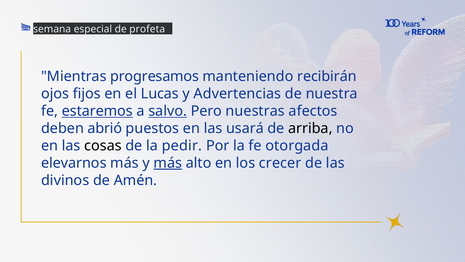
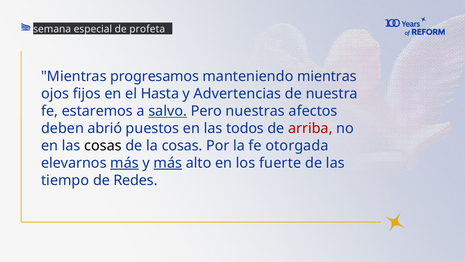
manteniendo recibirán: recibirán -> mientras (327, 76)
Lucas: Lucas -> Hasta (160, 94)
estaremos underline: present -> none (97, 111)
usará: usará -> todos (245, 128)
arriba colour: black -> red (310, 128)
la pedir: pedir -> cosas (182, 145)
más underline: none -> present (125, 163)
crecer: crecer -> fuerte (280, 163)
divinos: divinos -> tiempo (65, 180)
Amén: Amén -> Redes (136, 180)
